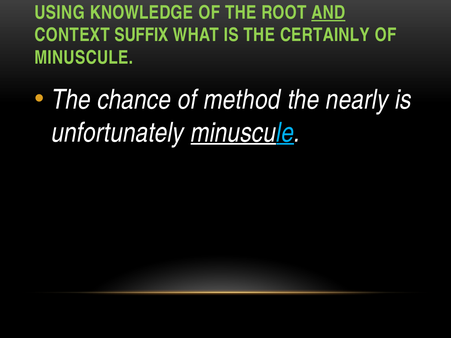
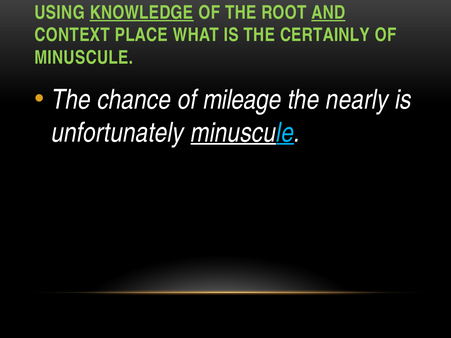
KNOWLEDGE underline: none -> present (141, 13)
SUFFIX: SUFFIX -> PLACE (141, 35)
method: method -> mileage (242, 100)
